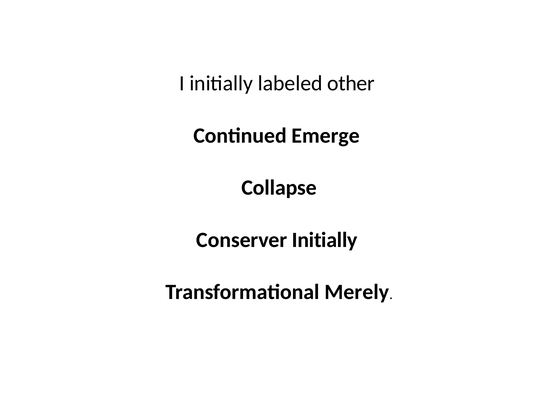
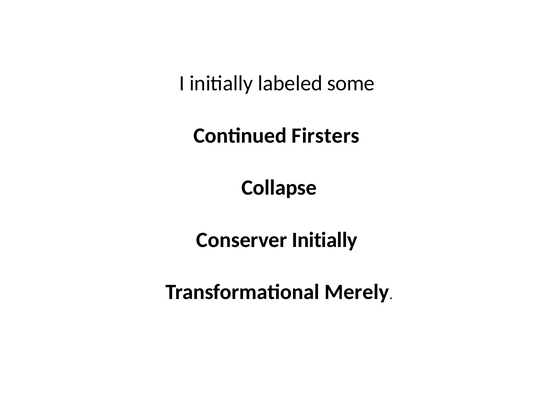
other: other -> some (351, 83)
Emerge: Emerge -> Firsters (326, 136)
